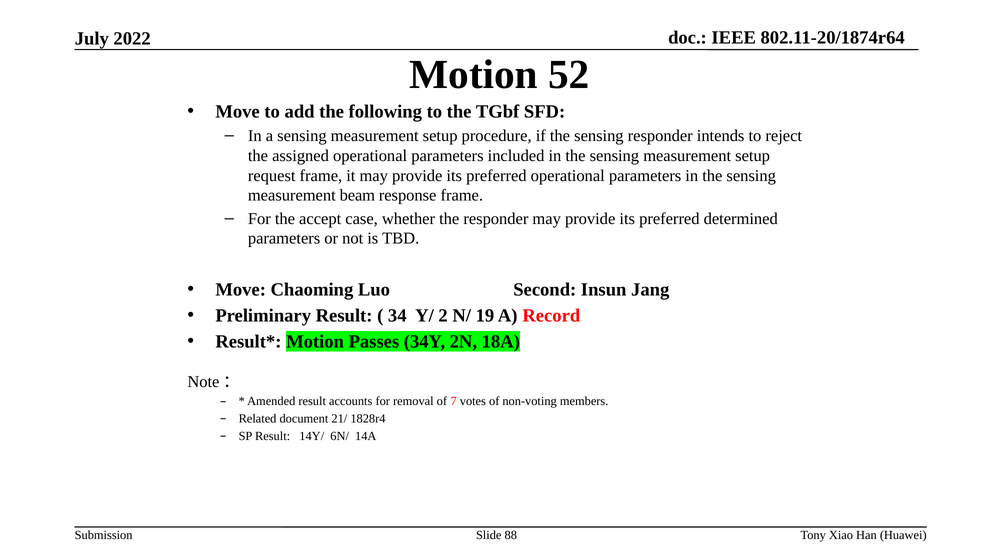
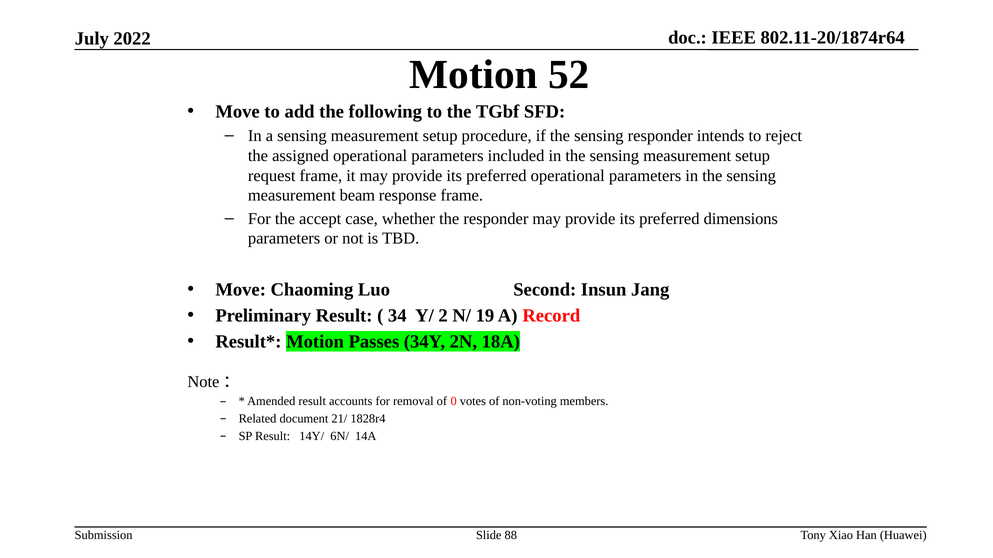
determined: determined -> dimensions (741, 219)
7: 7 -> 0 (454, 402)
